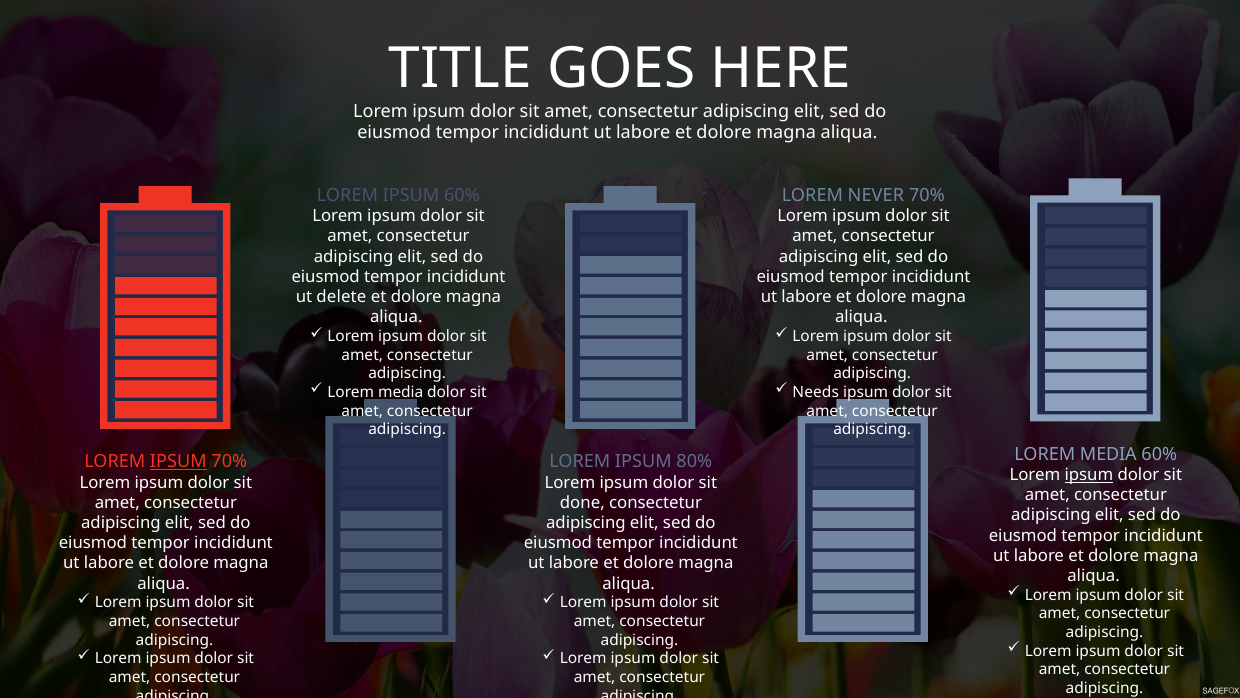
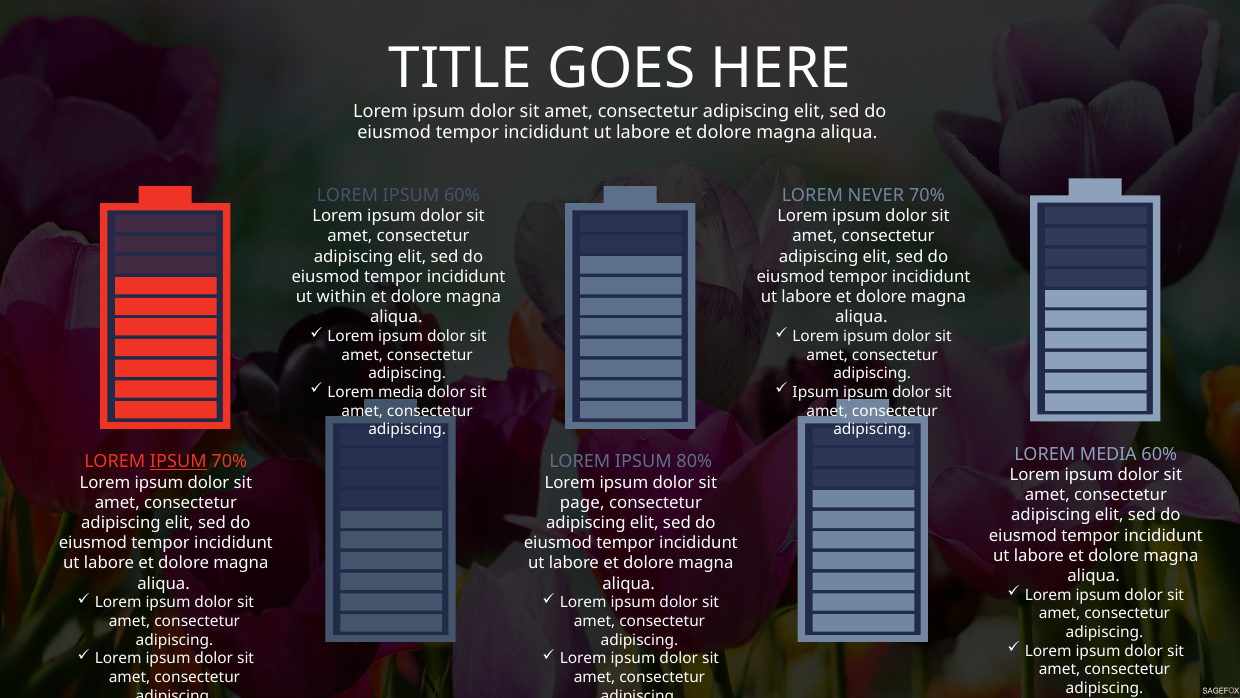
delete: delete -> within (341, 297)
Needs: Needs -> Ipsum (816, 392)
ipsum underline: present -> none (1089, 475)
done: done -> page (582, 502)
